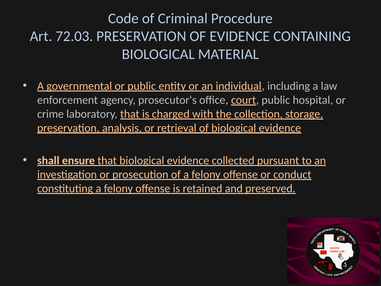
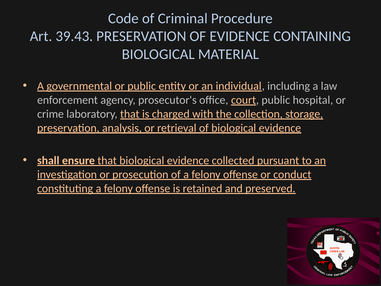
72.03: 72.03 -> 39.43 (74, 36)
